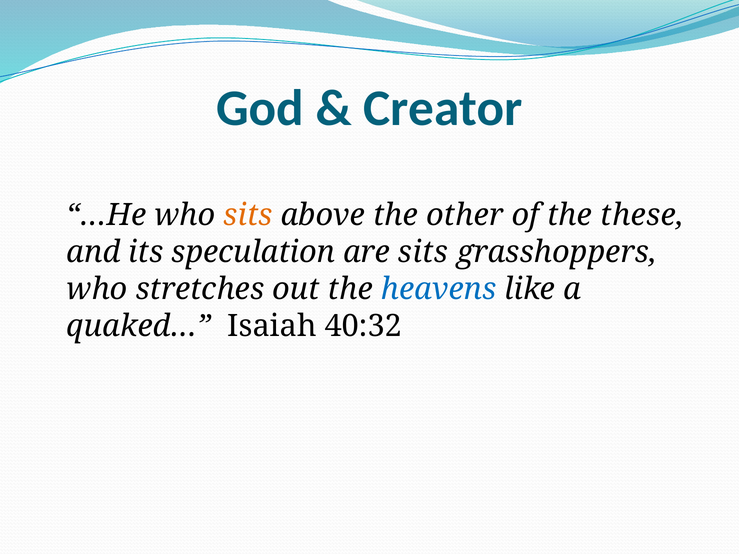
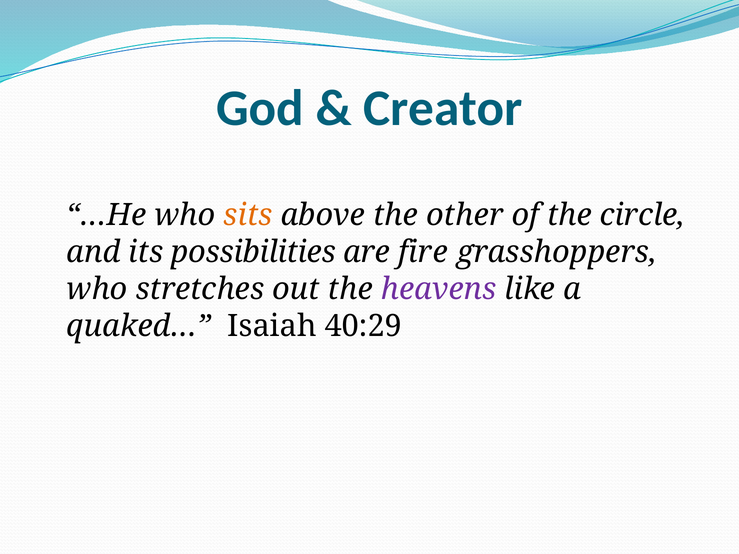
these: these -> circle (642, 215)
speculation: speculation -> possibilities (253, 252)
are sits: sits -> fire (423, 252)
heavens colour: blue -> purple (439, 289)
40:32: 40:32 -> 40:29 (363, 326)
